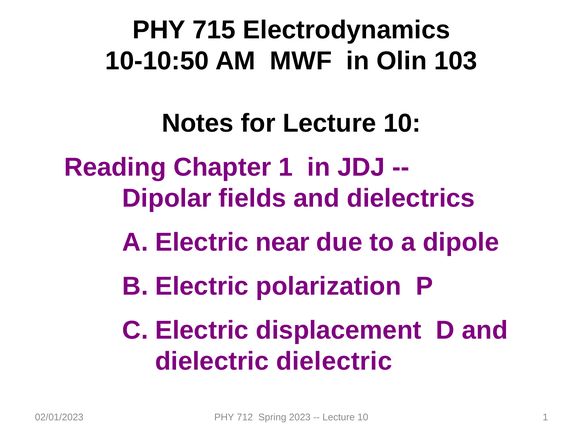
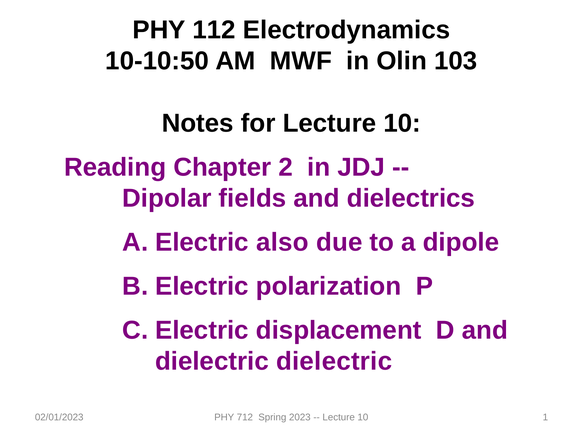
715: 715 -> 112 (214, 30)
Chapter 1: 1 -> 2 (286, 167)
near: near -> also (282, 242)
